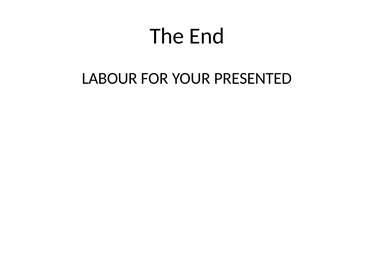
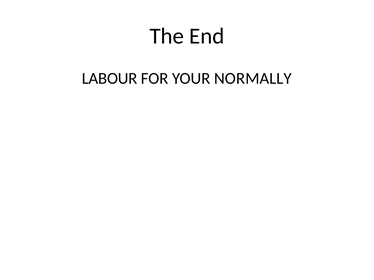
PRESENTED: PRESENTED -> NORMALLY (253, 78)
